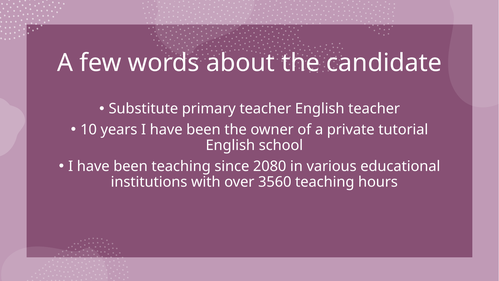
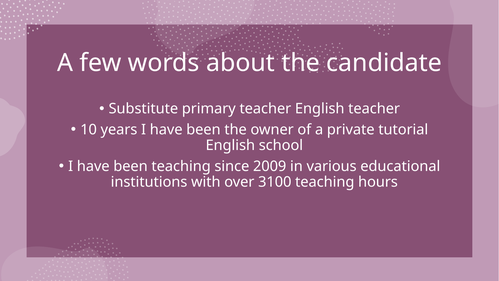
2080: 2080 -> 2009 (270, 166)
3560: 3560 -> 3100 (275, 182)
